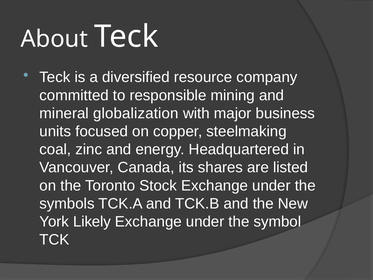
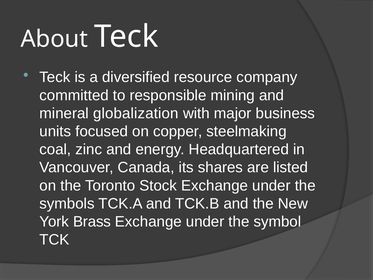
Likely: Likely -> Brass (92, 221)
